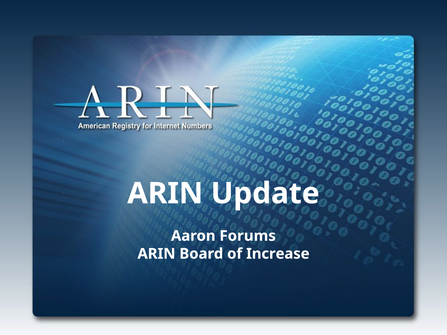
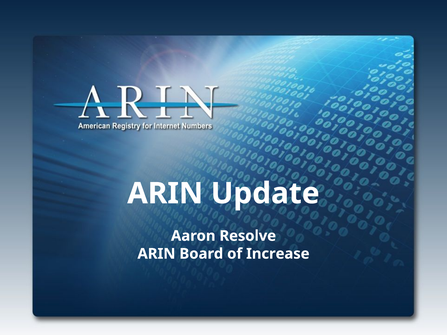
Forums: Forums -> Resolve (248, 236)
